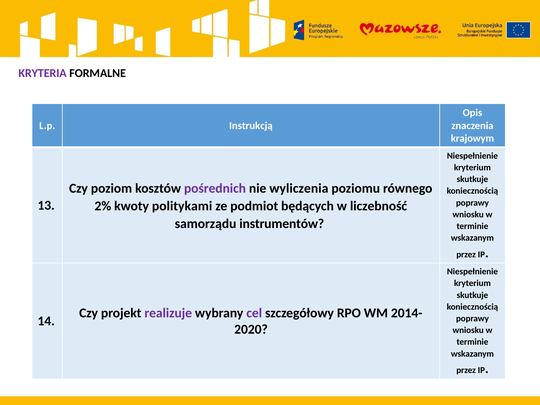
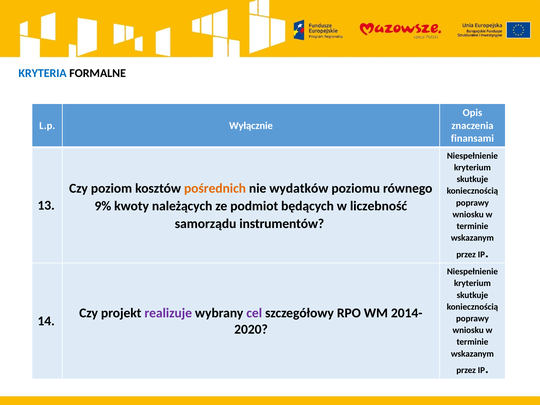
KRYTERIA colour: purple -> blue (43, 73)
Instrukcją: Instrukcją -> Wyłącznie (251, 126)
krajowym: krajowym -> finansami (472, 138)
pośrednich colour: purple -> orange (215, 188)
wyliczenia: wyliczenia -> wydatków (299, 188)
2%: 2% -> 9% (103, 206)
politykami: politykami -> należących (182, 206)
